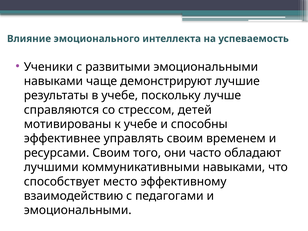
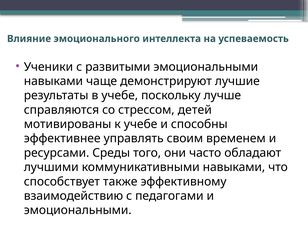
ресурсами Своим: Своим -> Среды (111, 153)
место: место -> также (120, 182)
